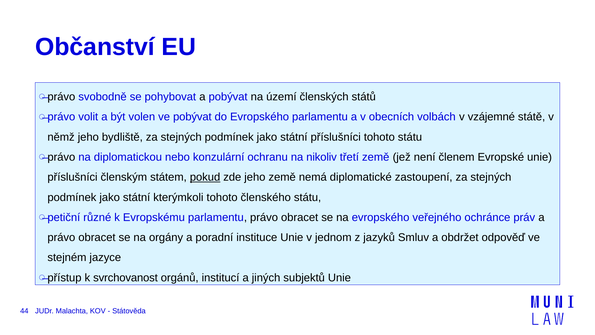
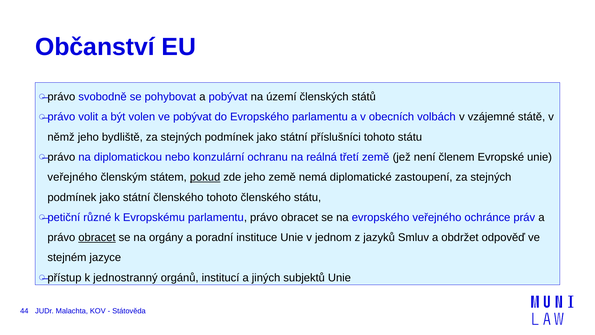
nikoliv: nikoliv -> reálná (322, 157)
příslušníci: příslušníci -> veřejného (72, 177)
státní kterýmkoli: kterýmkoli -> členského (178, 197)
obracet underline: none -> present (97, 237)
svrchovanost: svrchovanost -> jednostranný (125, 277)
